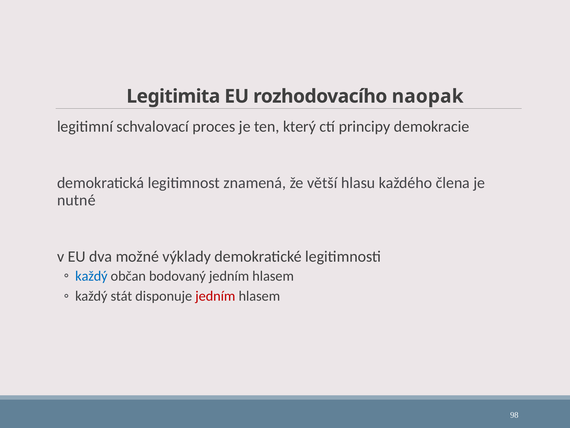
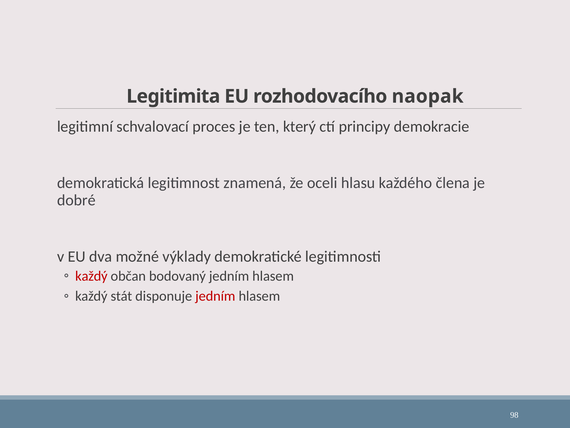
větší: větší -> oceli (322, 183)
nutné: nutné -> dobré (76, 200)
každý colour: blue -> red (91, 276)
